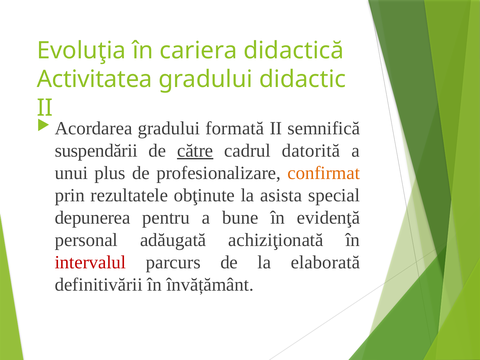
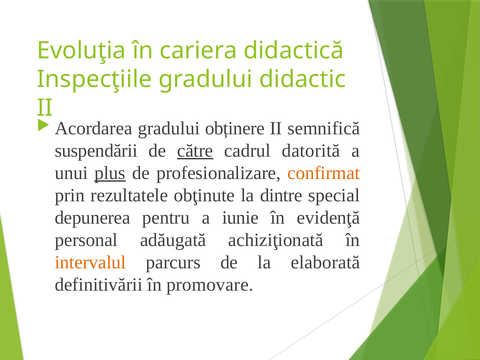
Activitatea: Activitatea -> Inspecţiile (94, 79)
formată: formată -> obținere (235, 128)
plus underline: none -> present (110, 173)
asista: asista -> dintre (281, 195)
bune: bune -> iunie (240, 218)
intervalul colour: red -> orange (90, 262)
învățământ: învățământ -> promovare (210, 285)
